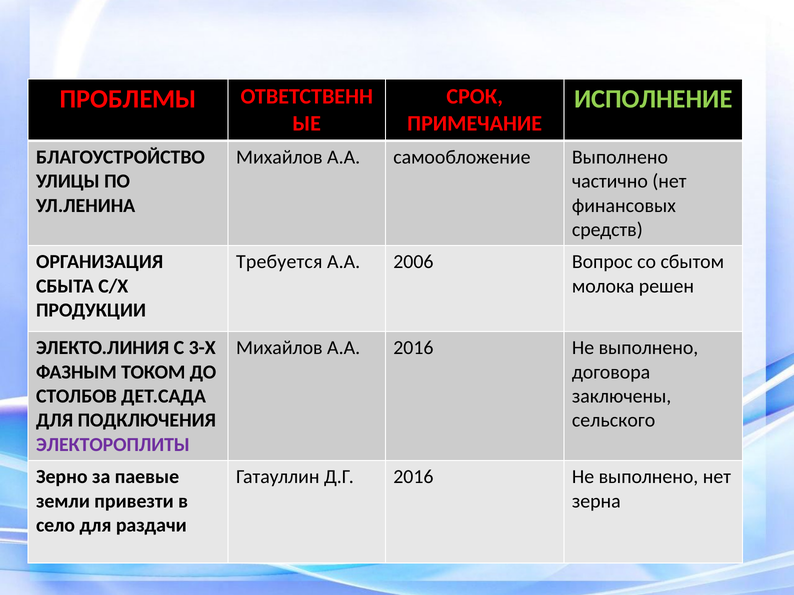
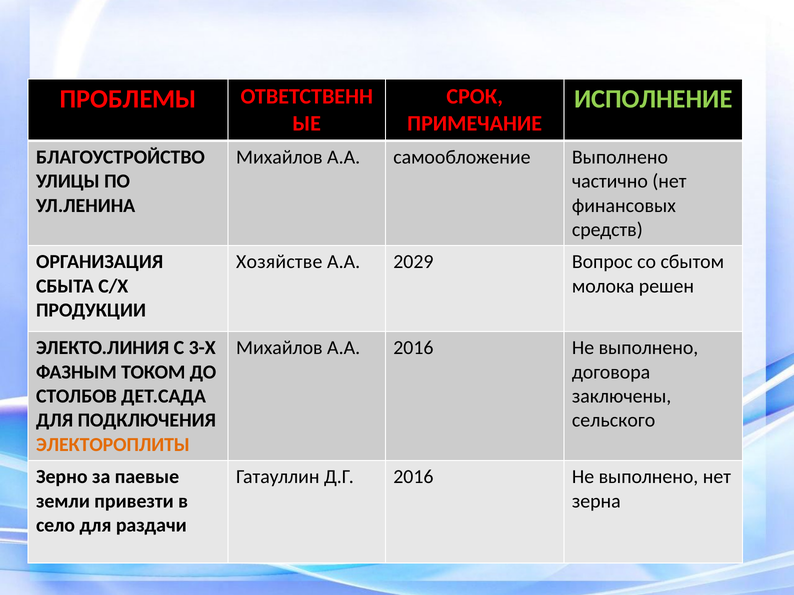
Требуется: Требуется -> Хозяйстве (279, 262)
2006: 2006 -> 2029 (413, 262)
ЭЛЕКТОРОПЛИТЫ colour: purple -> orange (113, 445)
